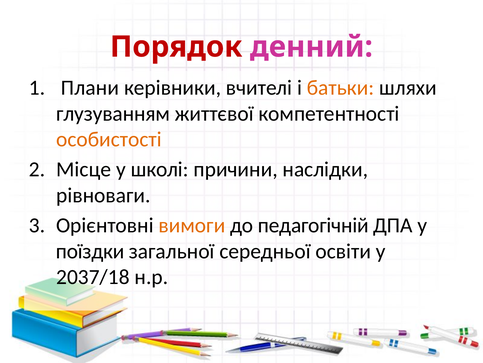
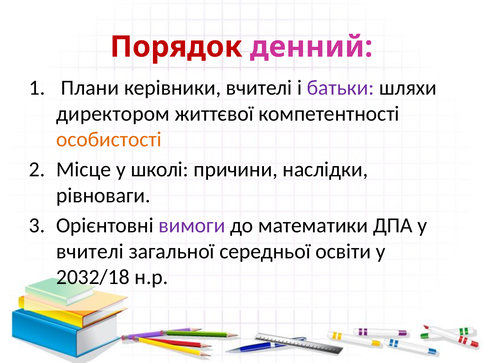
батьки colour: orange -> purple (341, 88)
глузуванням: глузуванням -> директором (113, 113)
вимоги colour: orange -> purple (192, 225)
педагогічній: педагогічній -> математики (313, 225)
поїздки: поїздки -> вчителі (90, 251)
2037/18: 2037/18 -> 2032/18 (93, 277)
